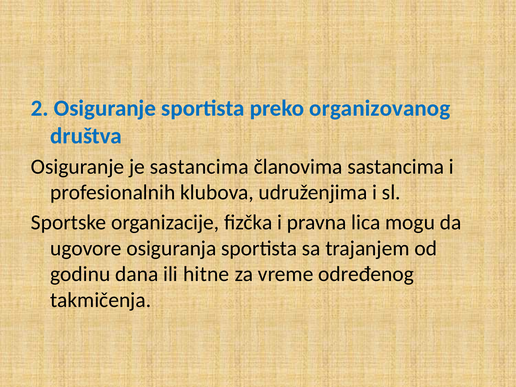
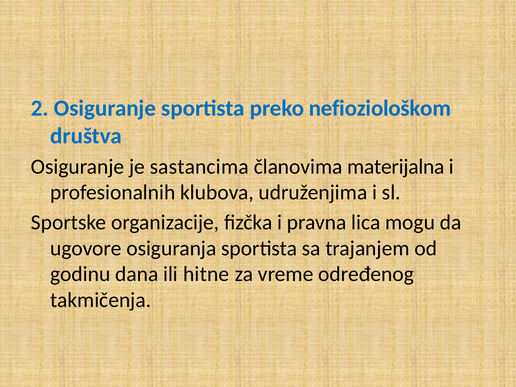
organizovanog: organizovanog -> nefioziološkom (380, 108)
članovima sastancima: sastancima -> materijalna (396, 167)
